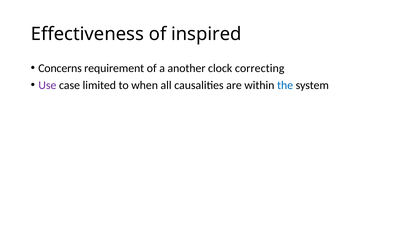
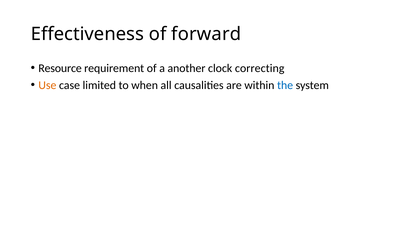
inspired: inspired -> forward (206, 34)
Concerns: Concerns -> Resource (60, 68)
Use colour: purple -> orange (47, 85)
